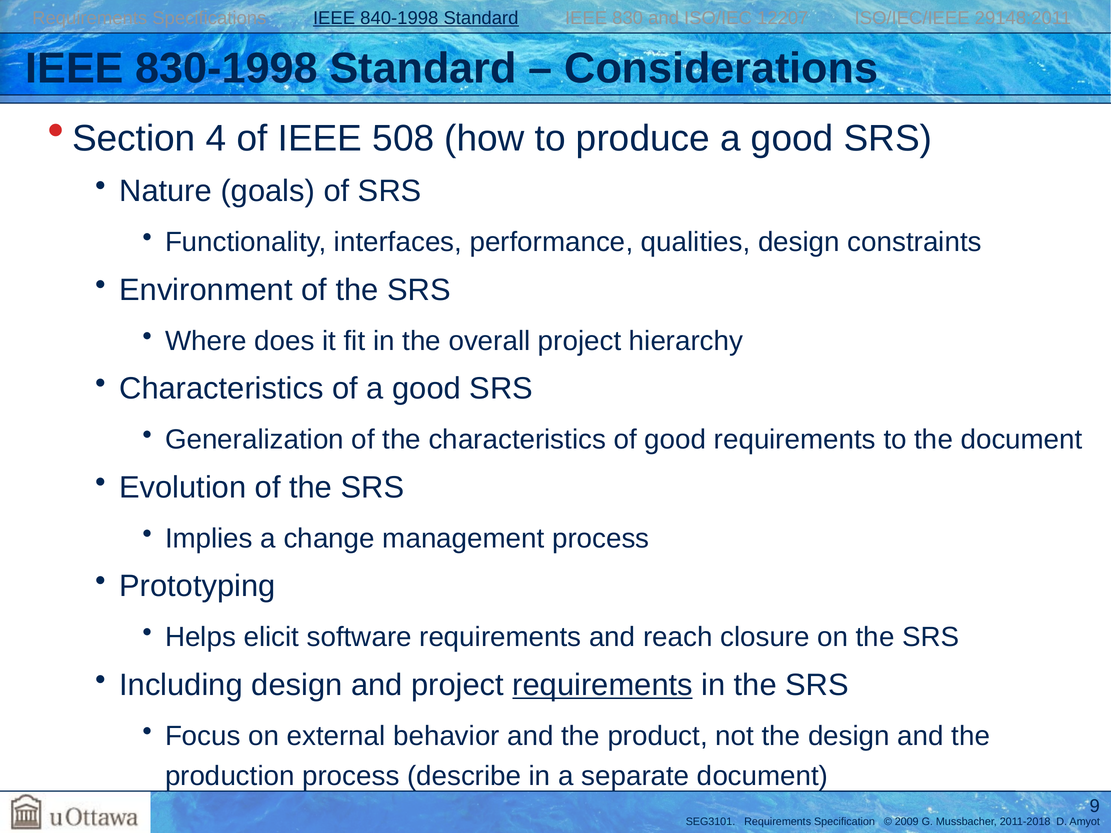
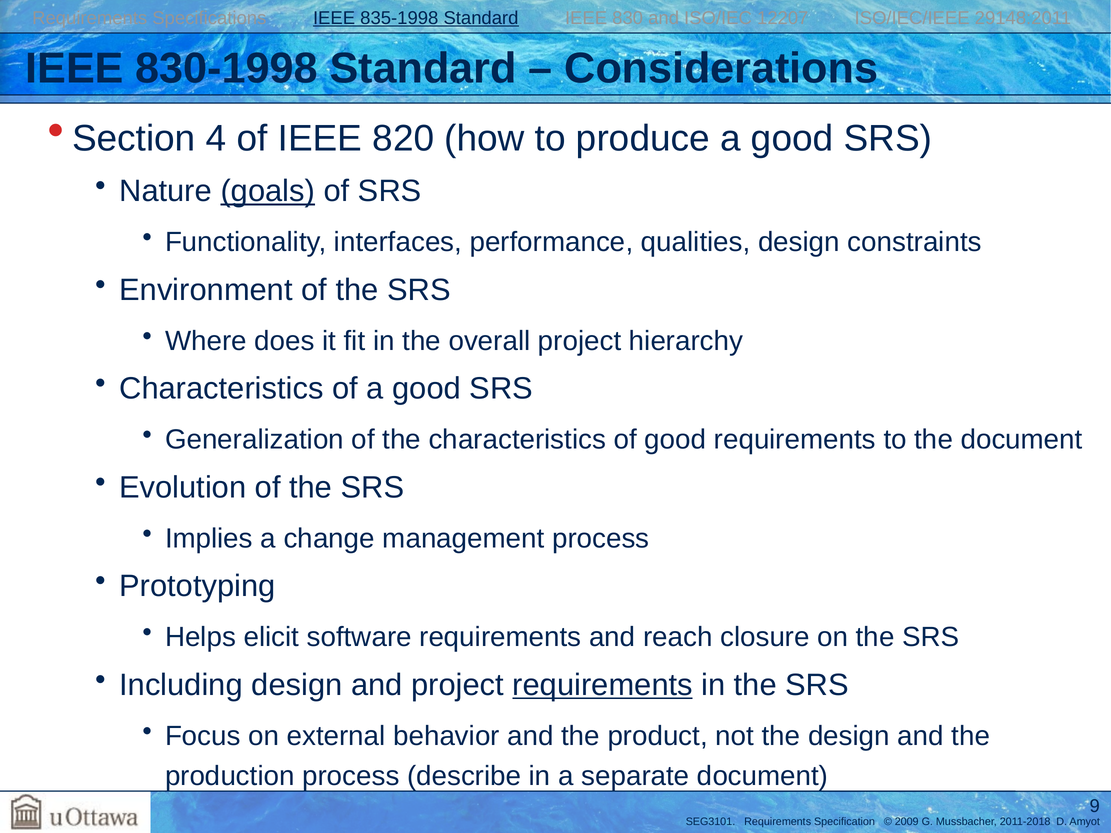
840-1998: 840-1998 -> 835-1998 (399, 18)
508: 508 -> 820 (403, 139)
goals underline: none -> present (268, 191)
